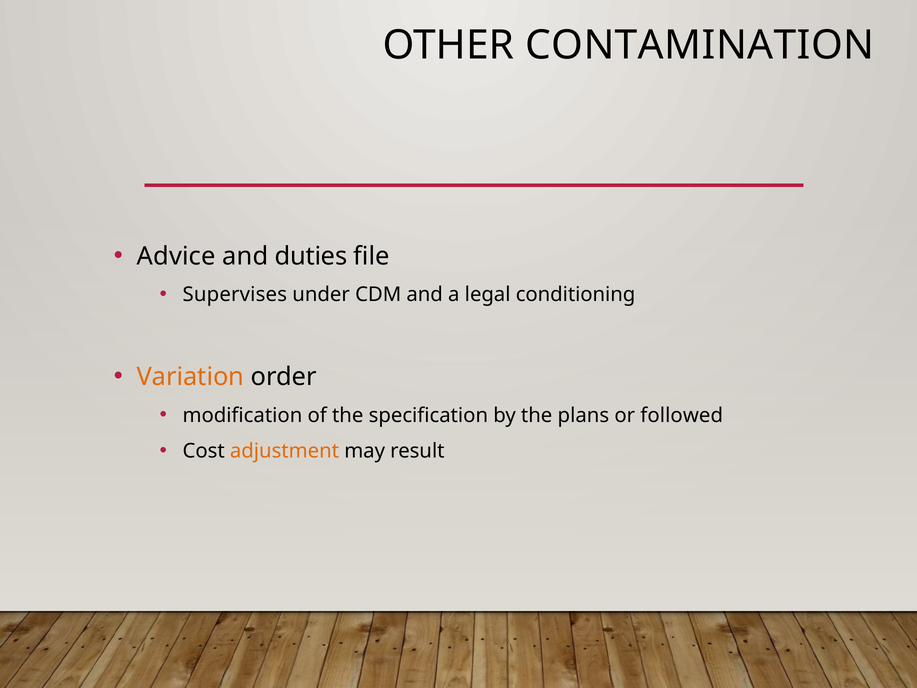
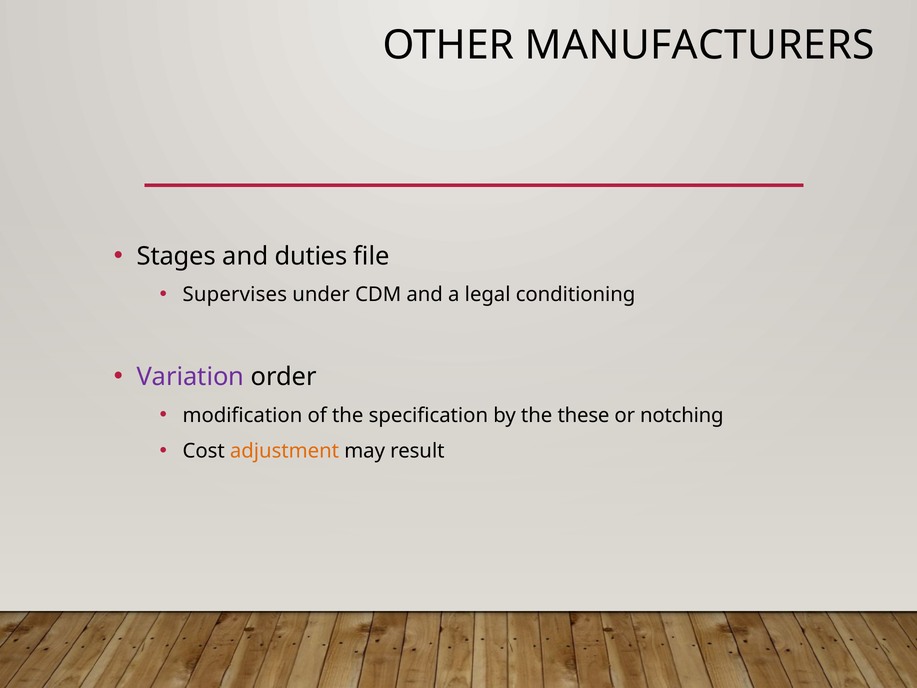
CONTAMINATION: CONTAMINATION -> MANUFACTURERS (700, 45)
Advice: Advice -> Stages (176, 256)
Variation colour: orange -> purple (190, 377)
plans: plans -> these (584, 415)
followed: followed -> notching (682, 415)
